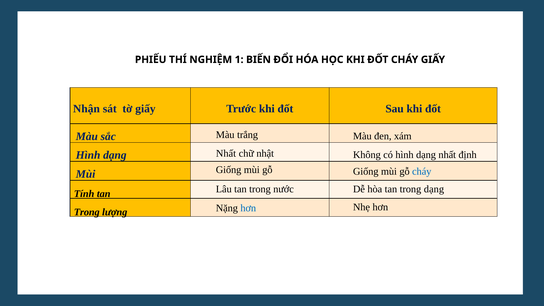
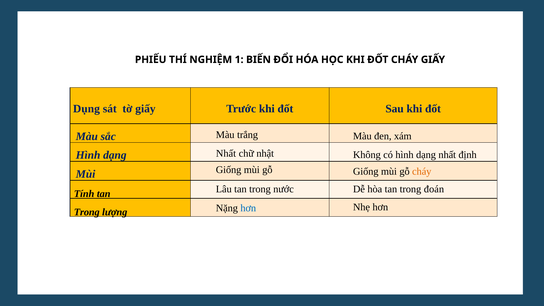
Nhận: Nhận -> Dụng (86, 109)
cháy colour: blue -> orange (422, 171)
trong dạng: dạng -> đoán (434, 189)
